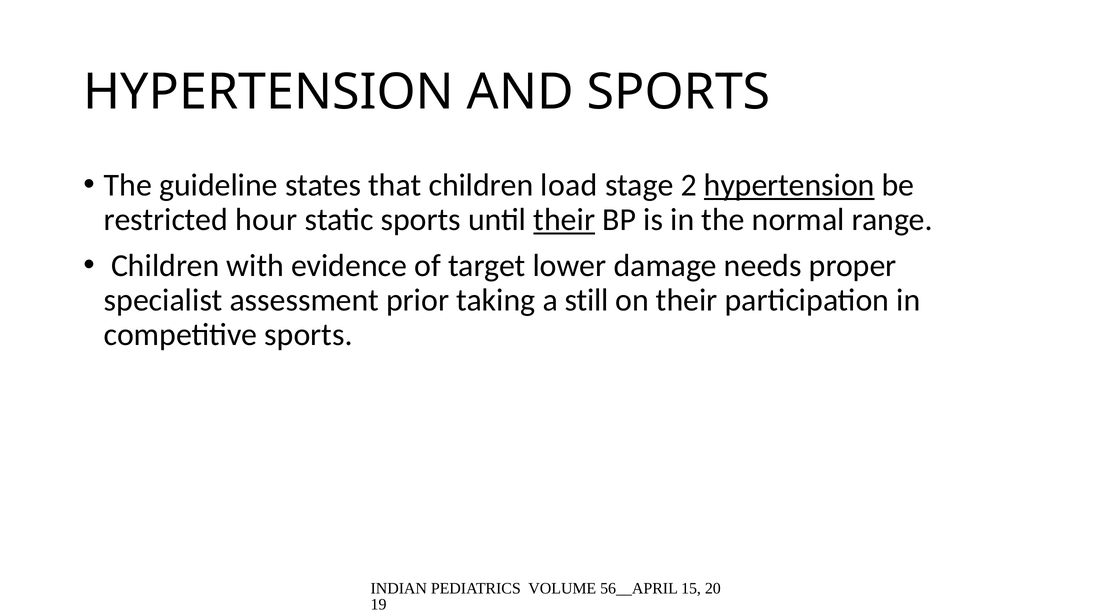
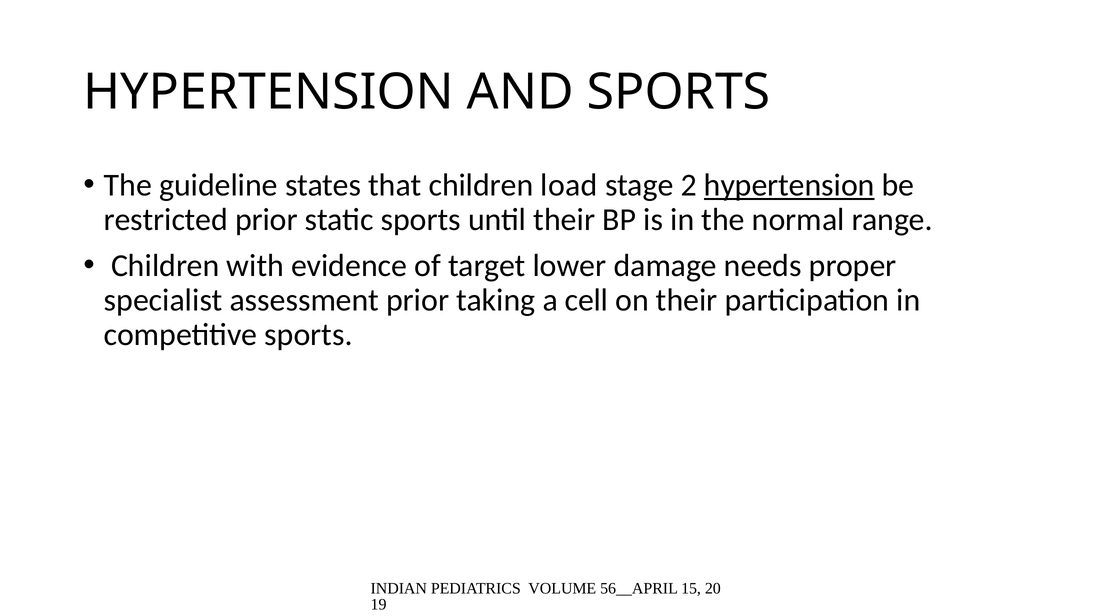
restricted hour: hour -> prior (266, 219)
their underline: present -> none (564, 219)
still: still -> cell (587, 300)
